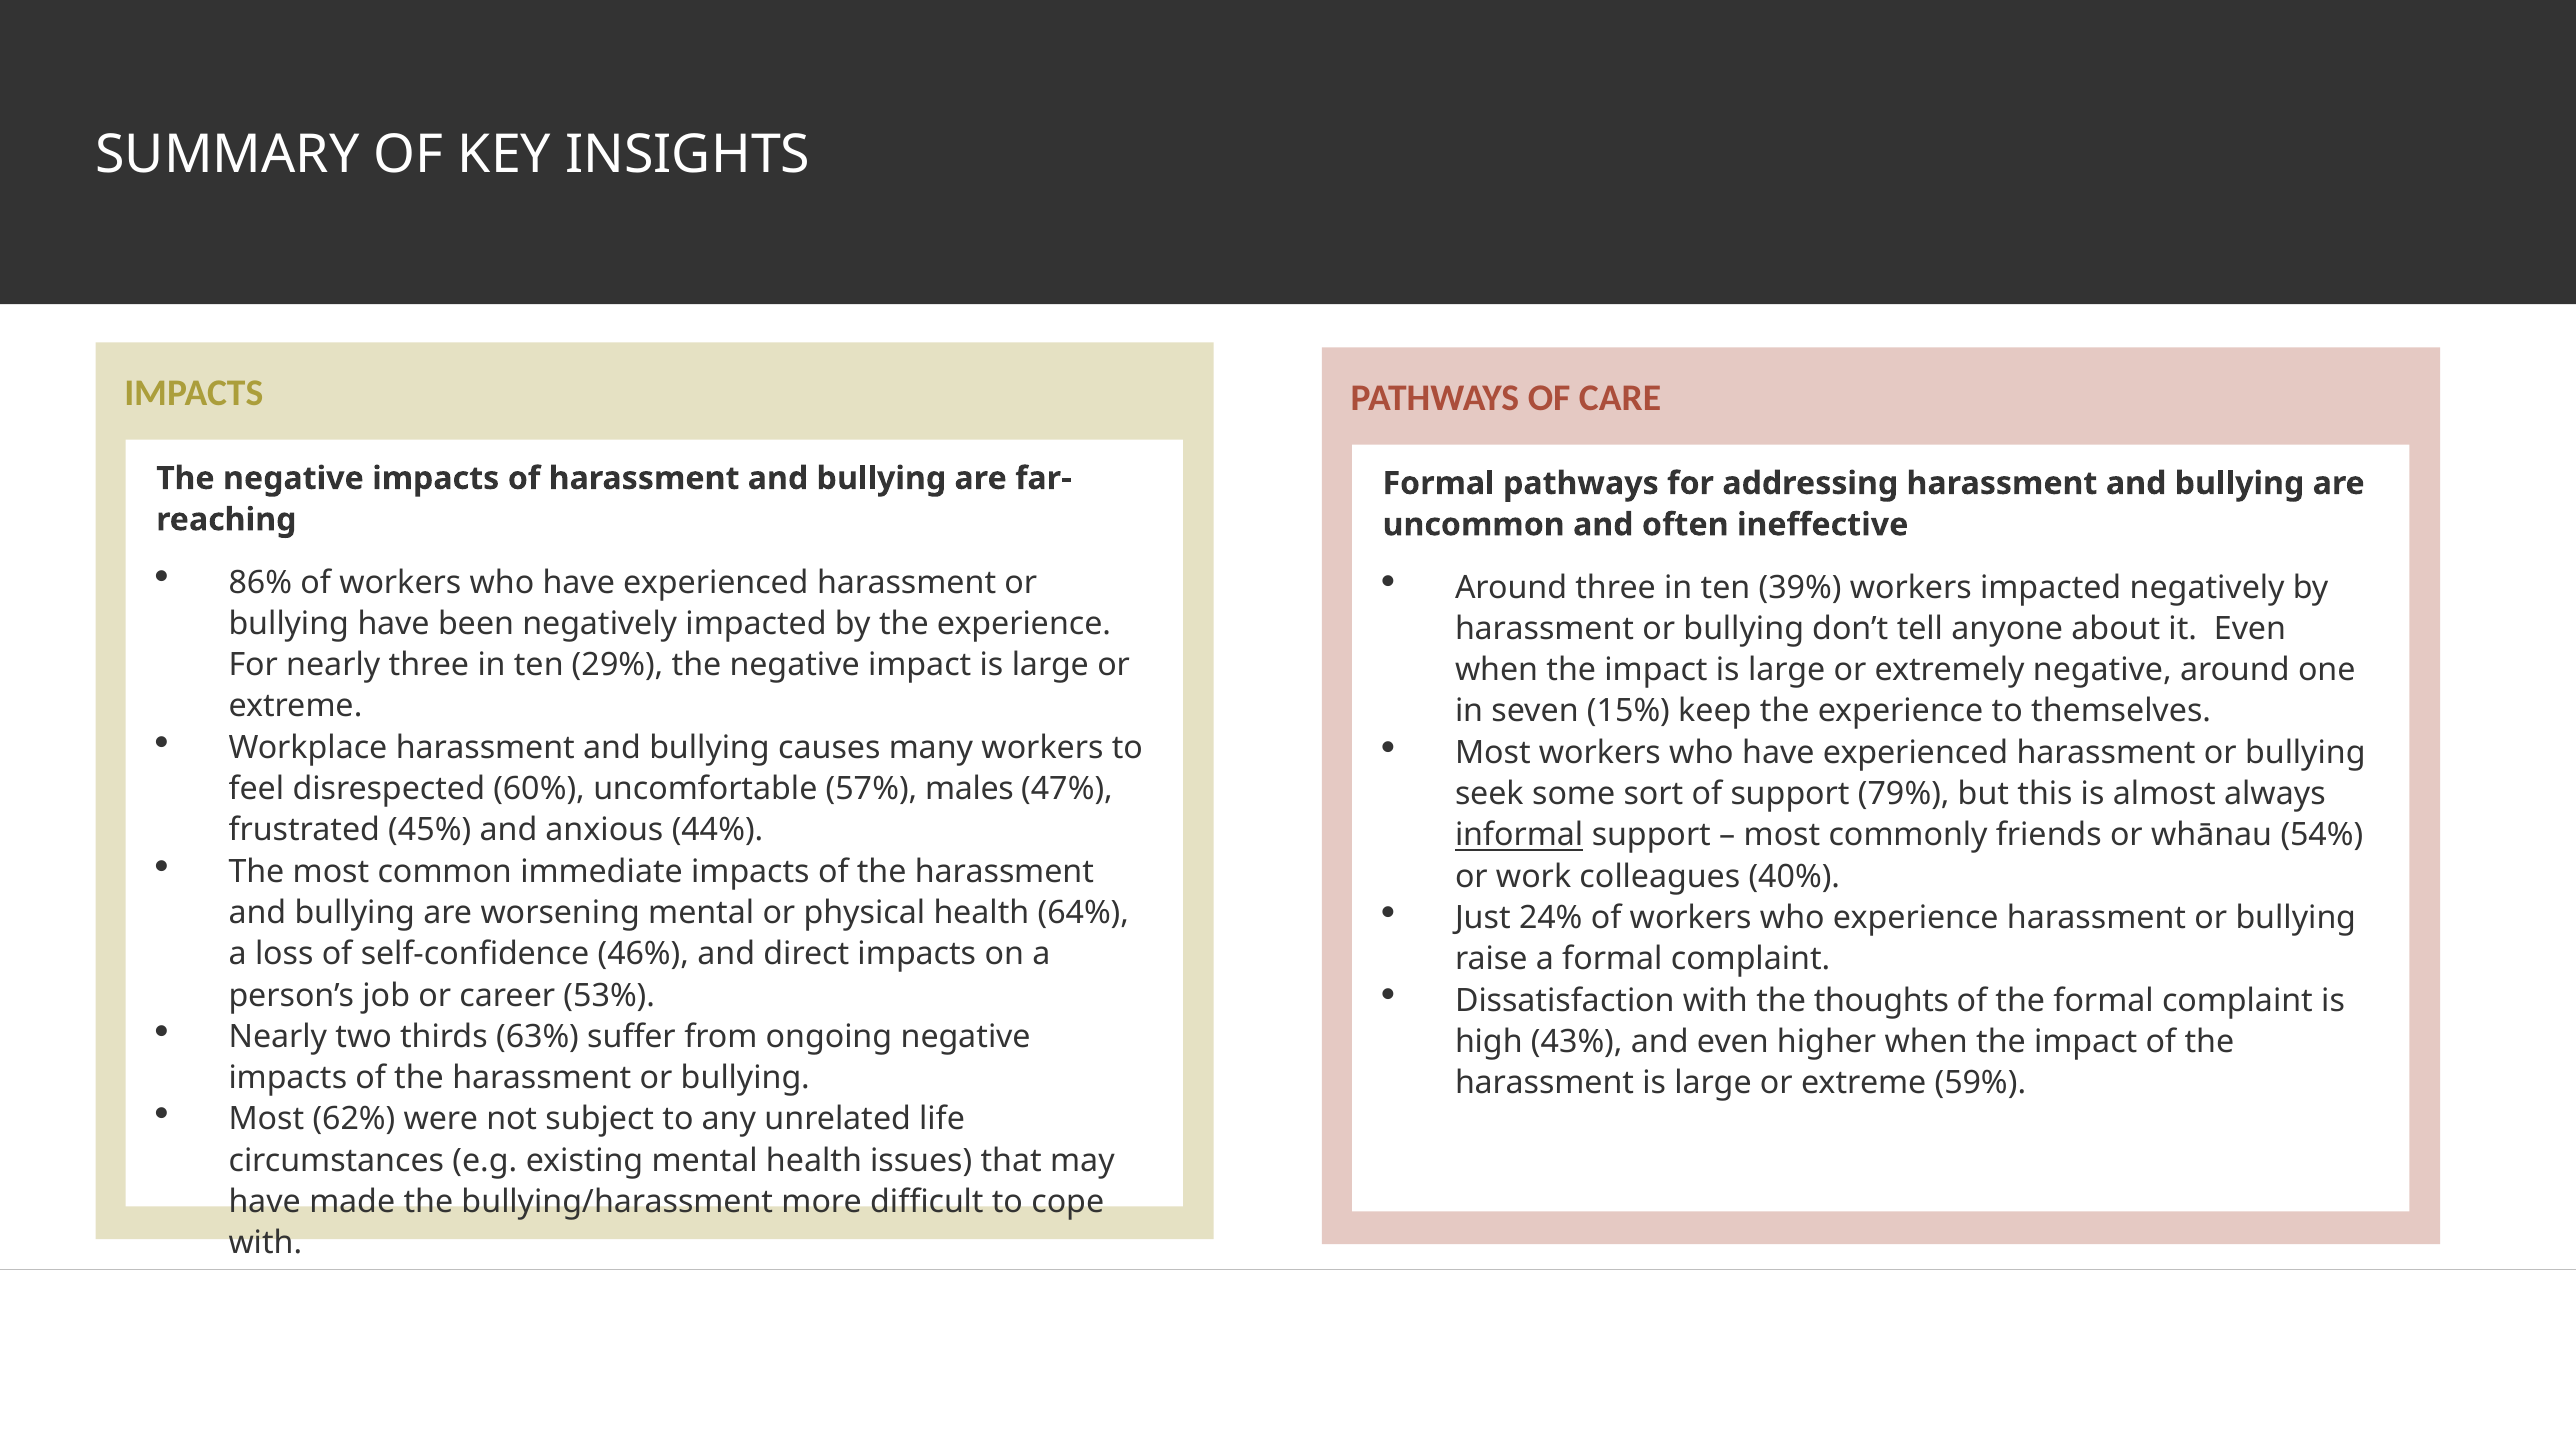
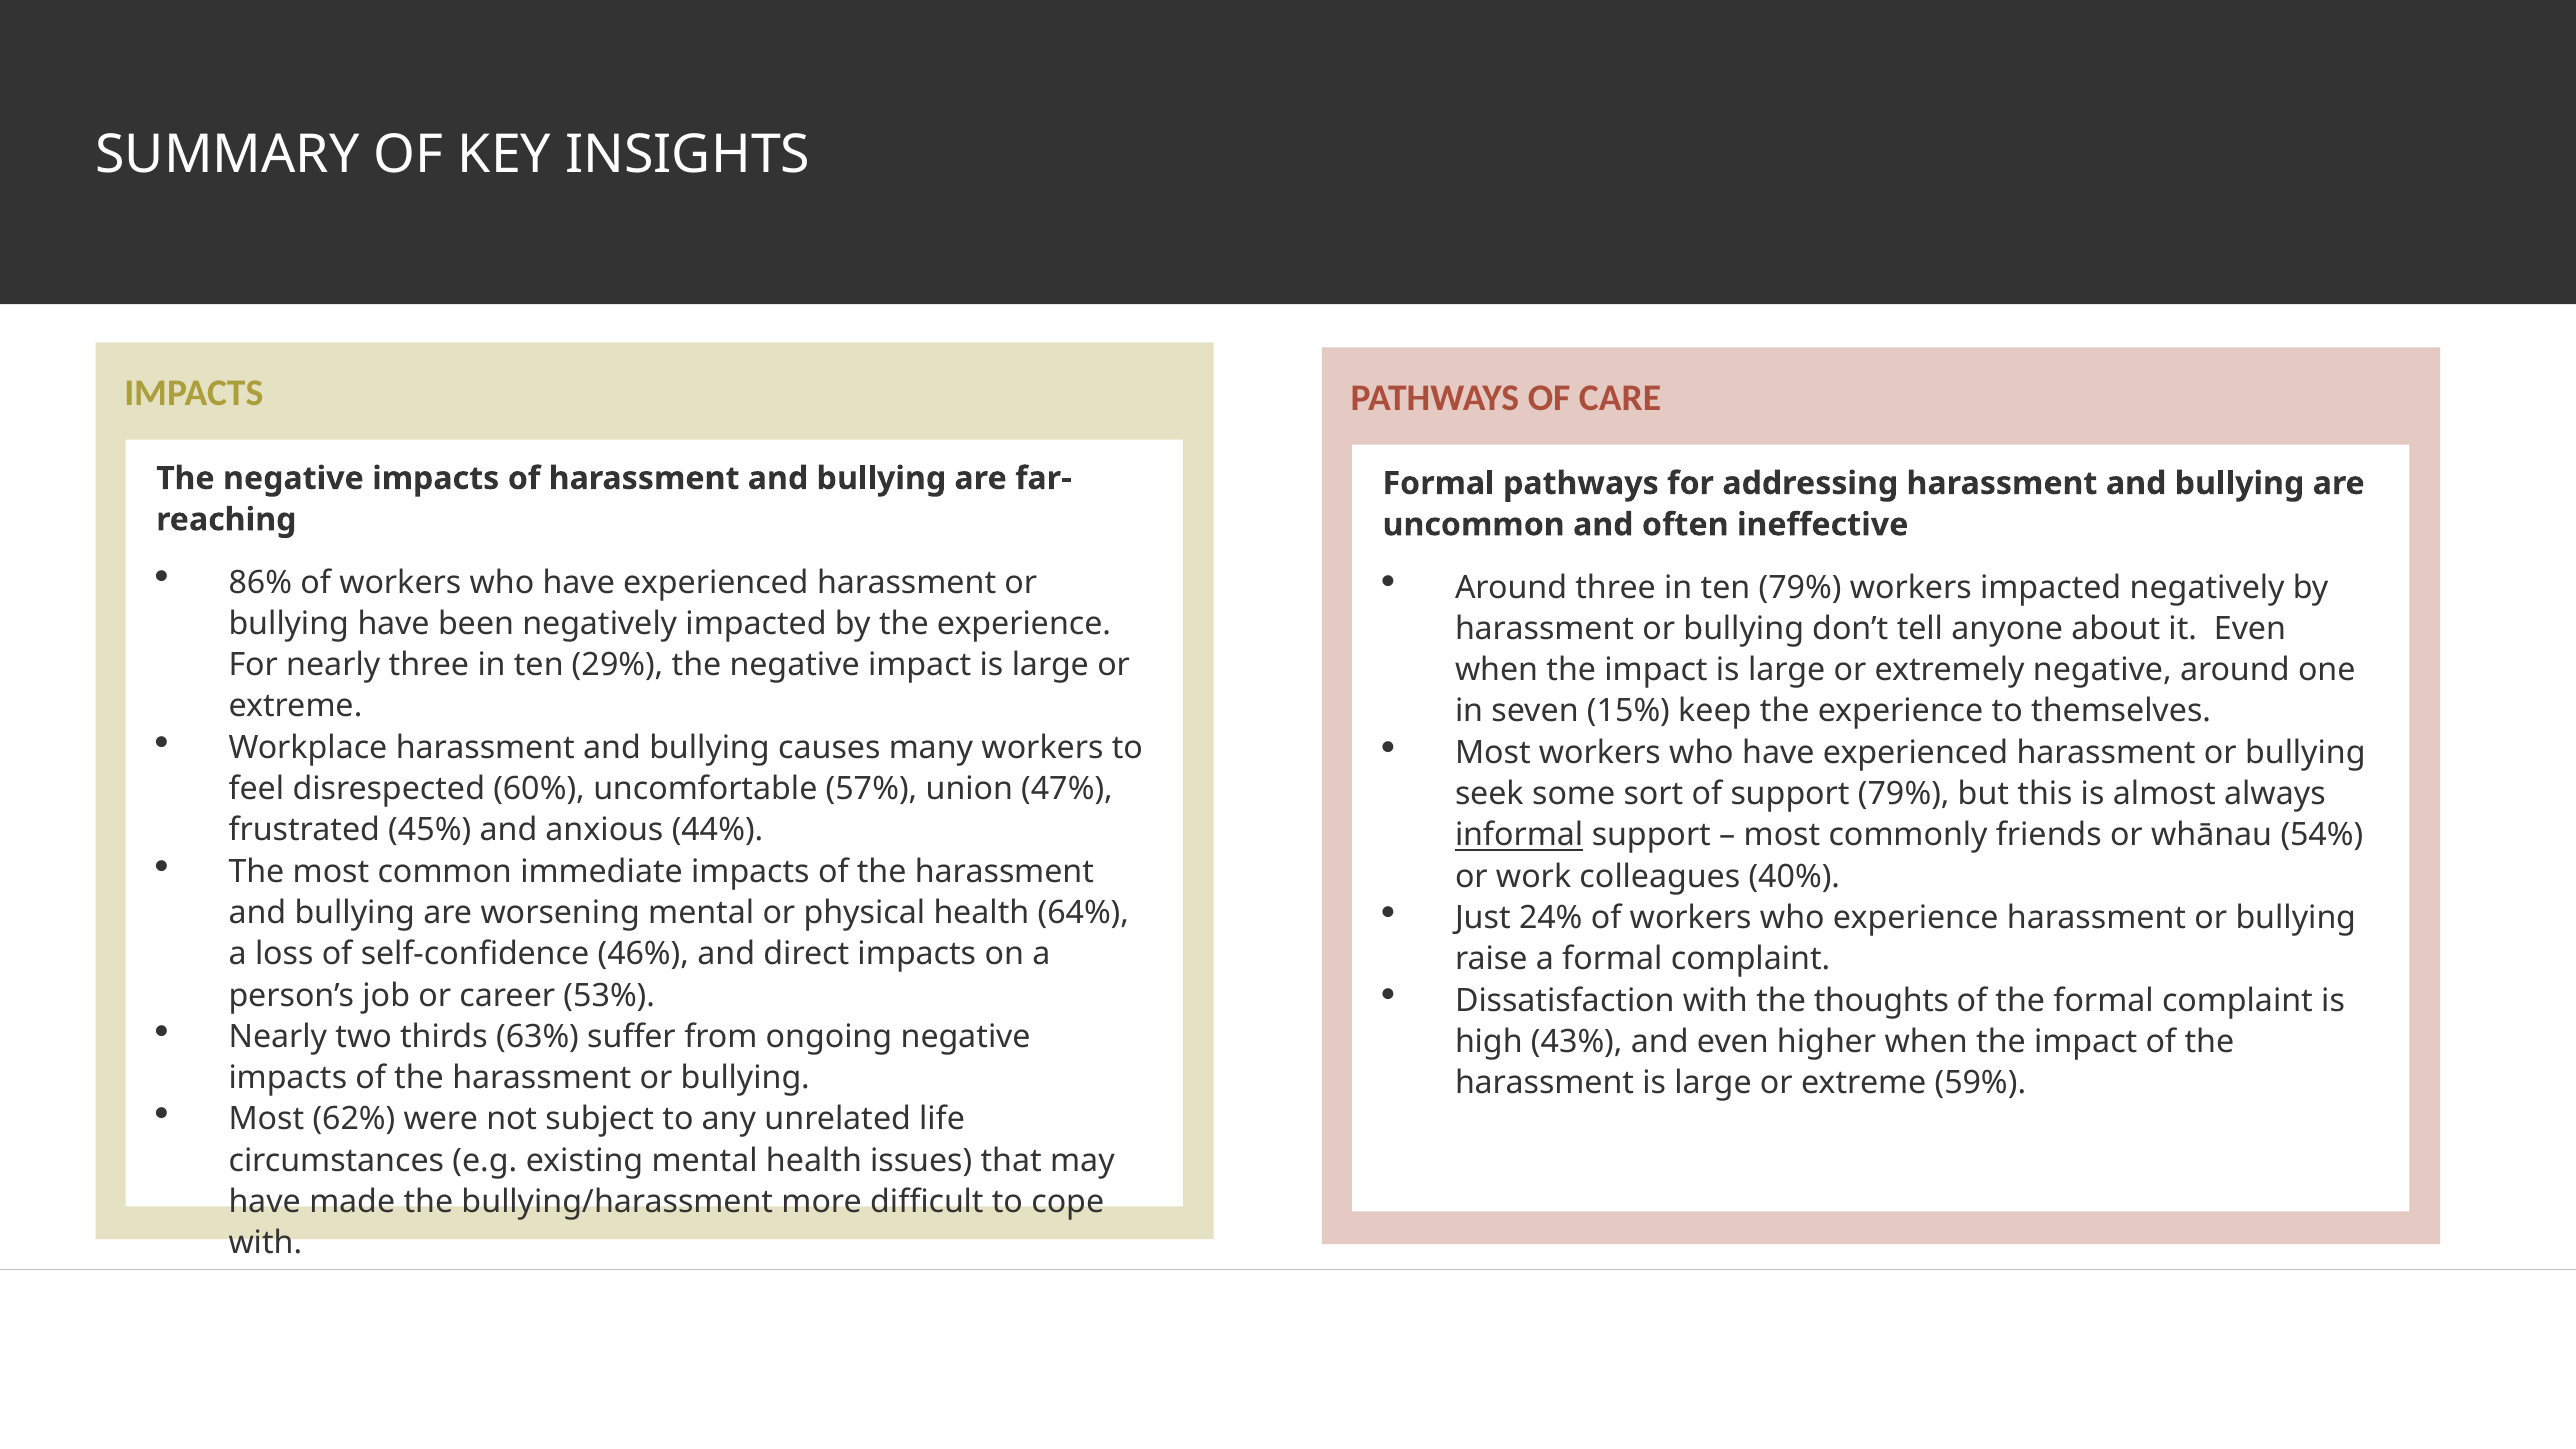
ten 39%: 39% -> 79% (1800, 587)
males: males -> union (969, 789)
